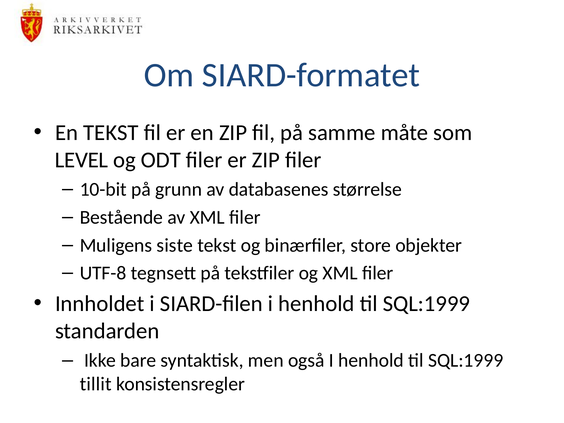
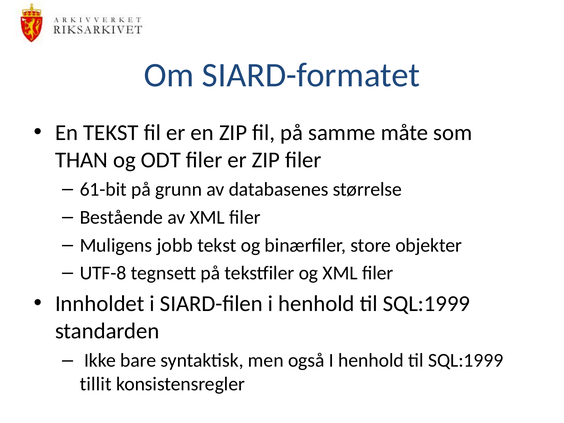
LEVEL: LEVEL -> THAN (81, 160)
10-bit: 10-bit -> 61-bit (103, 189)
siste: siste -> jobb (175, 245)
